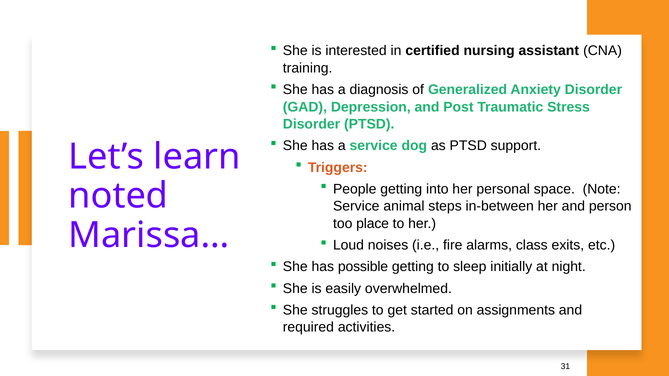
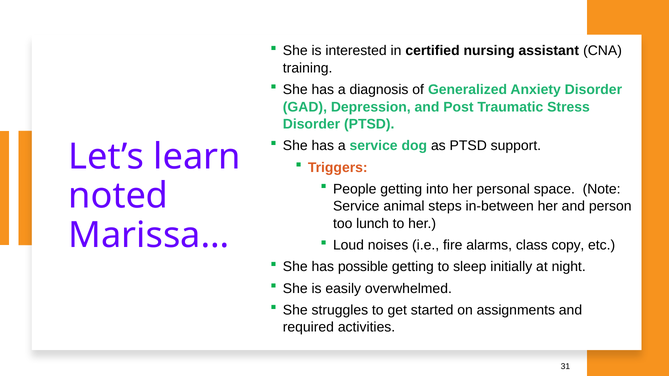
place: place -> lunch (373, 224)
exits: exits -> copy (568, 245)
